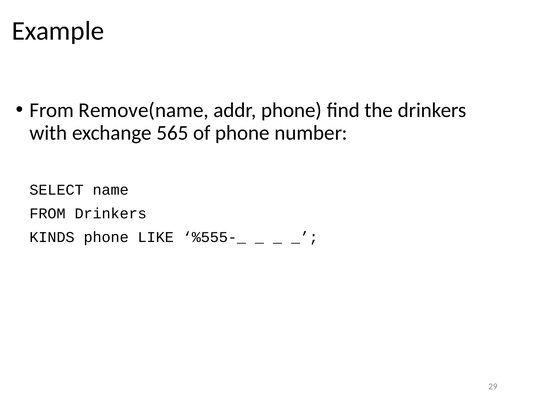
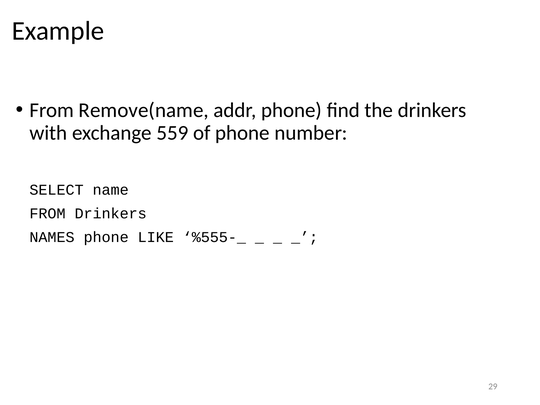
565: 565 -> 559 (172, 133)
KINDS: KINDS -> NAMES (52, 237)
